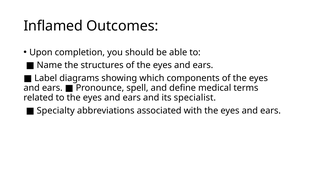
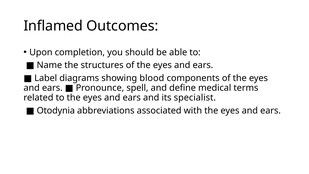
which: which -> blood (152, 78)
Specialty: Specialty -> Otodynia (56, 111)
